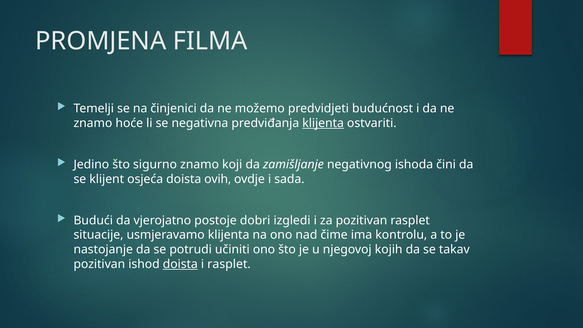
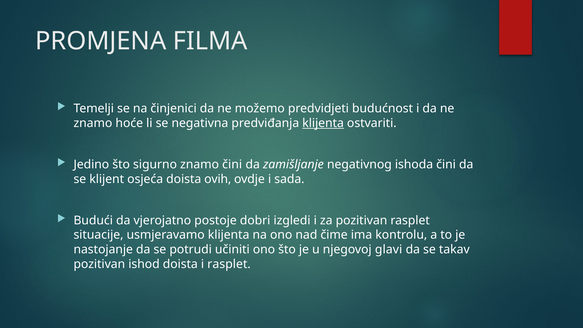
znamo koji: koji -> čini (232, 164)
kojih: kojih -> glavi (389, 249)
doista underline: present -> none (180, 264)
